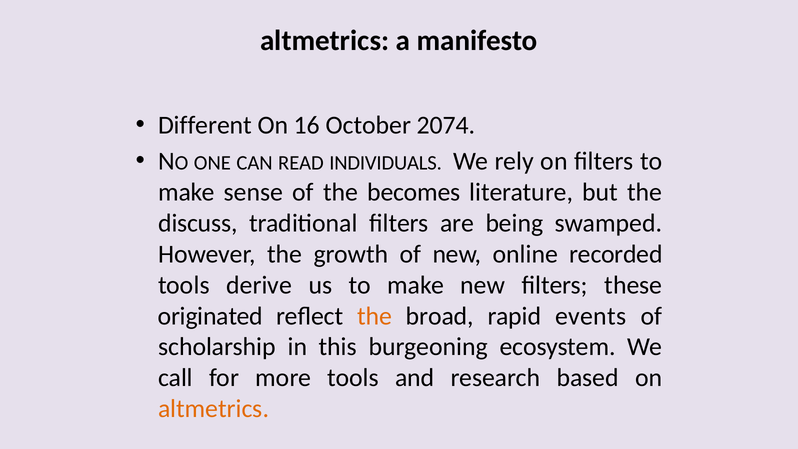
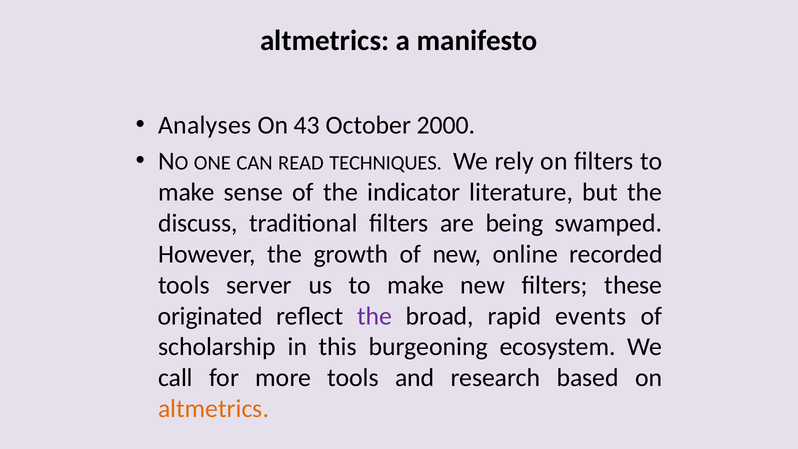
Different: Different -> Analyses (205, 125)
16: 16 -> 43 (307, 125)
2074: 2074 -> 2000 (446, 125)
INDIVIDUALS: INDIVIDUALS -> TECHNIQUES (386, 163)
becomes: becomes -> indicator (414, 192)
derive: derive -> server (259, 285)
the colour: orange -> purple (375, 316)
